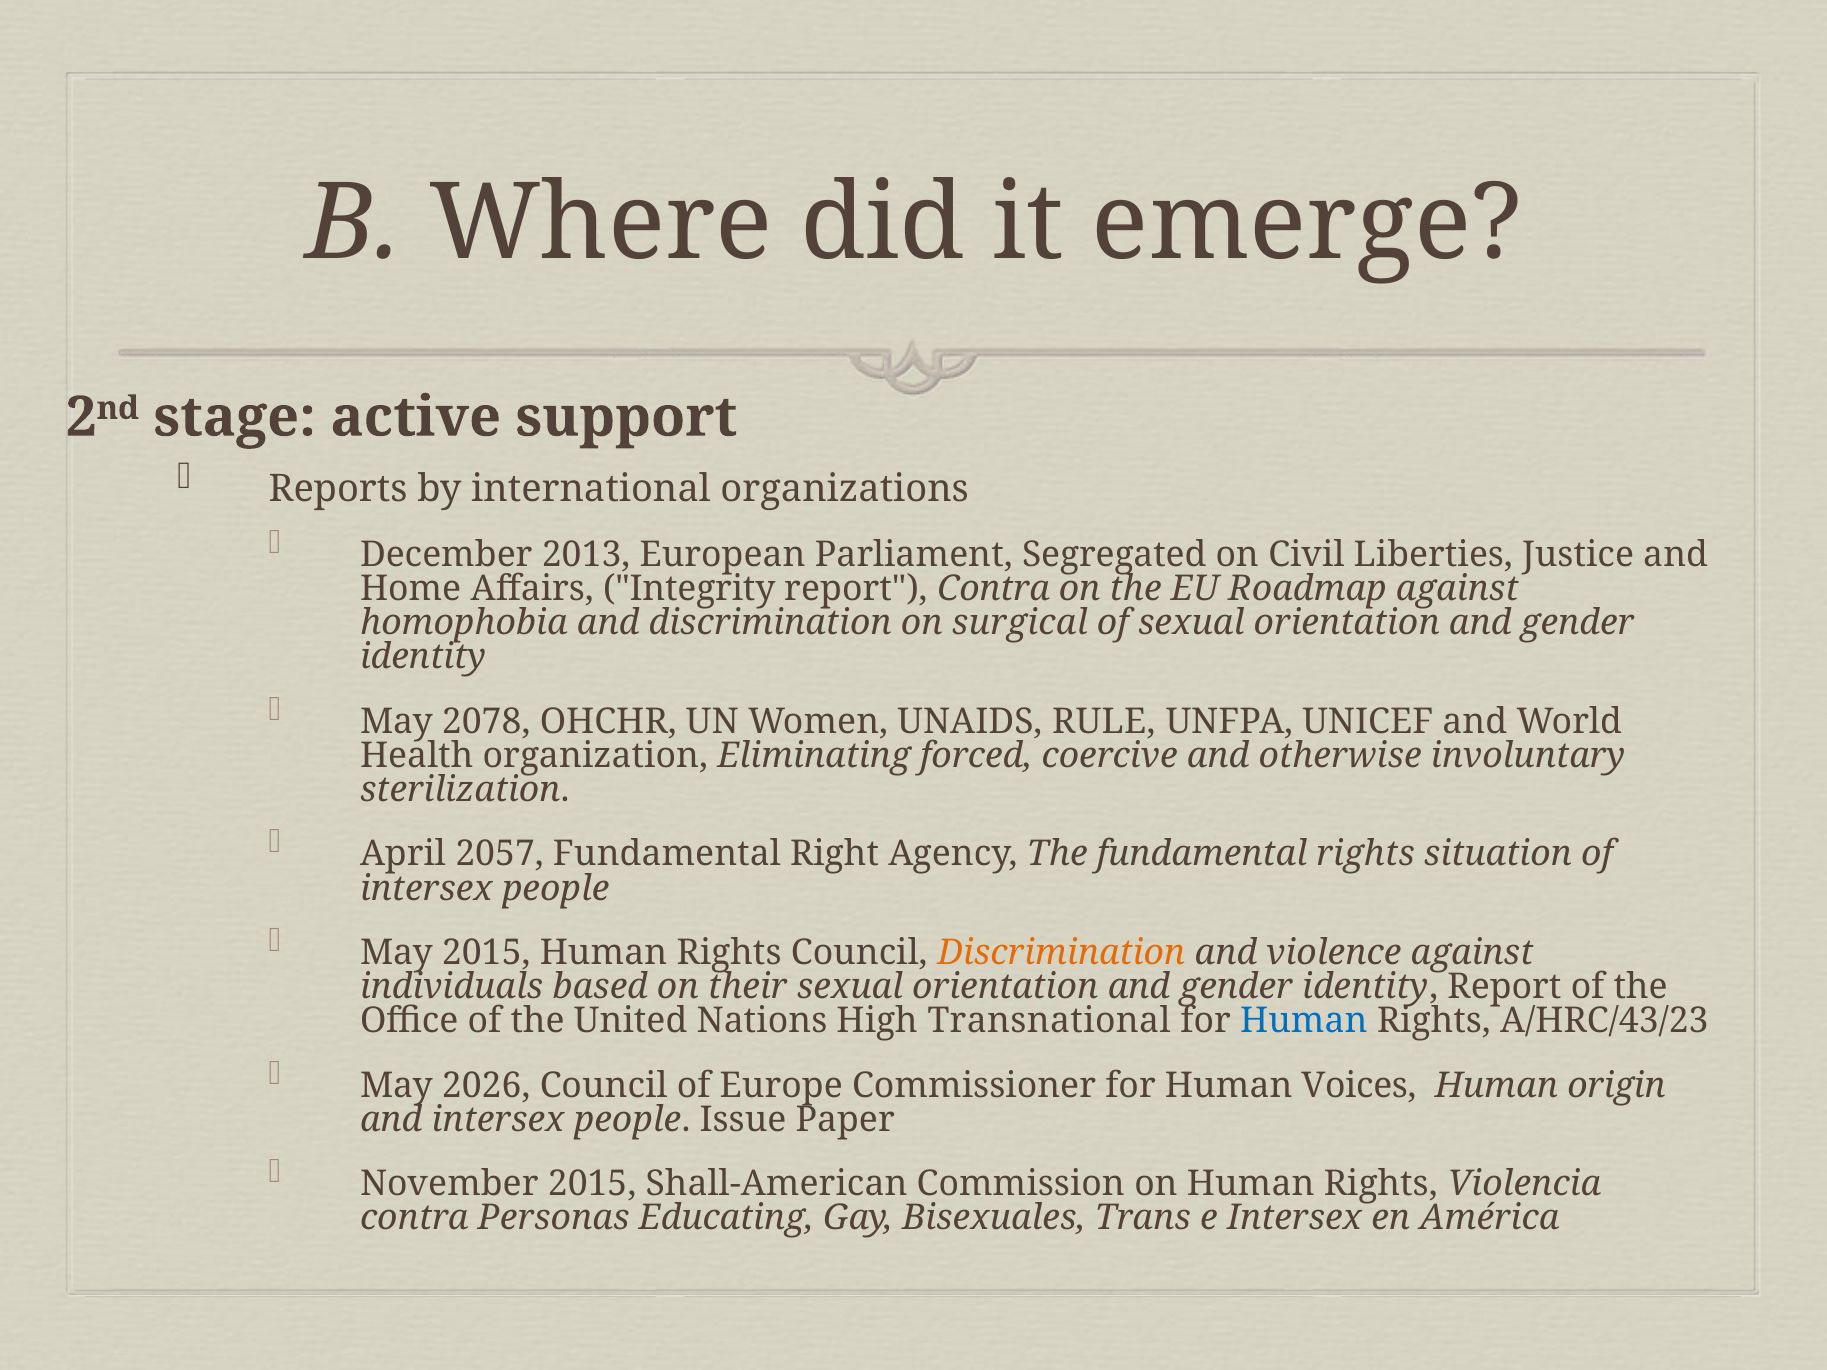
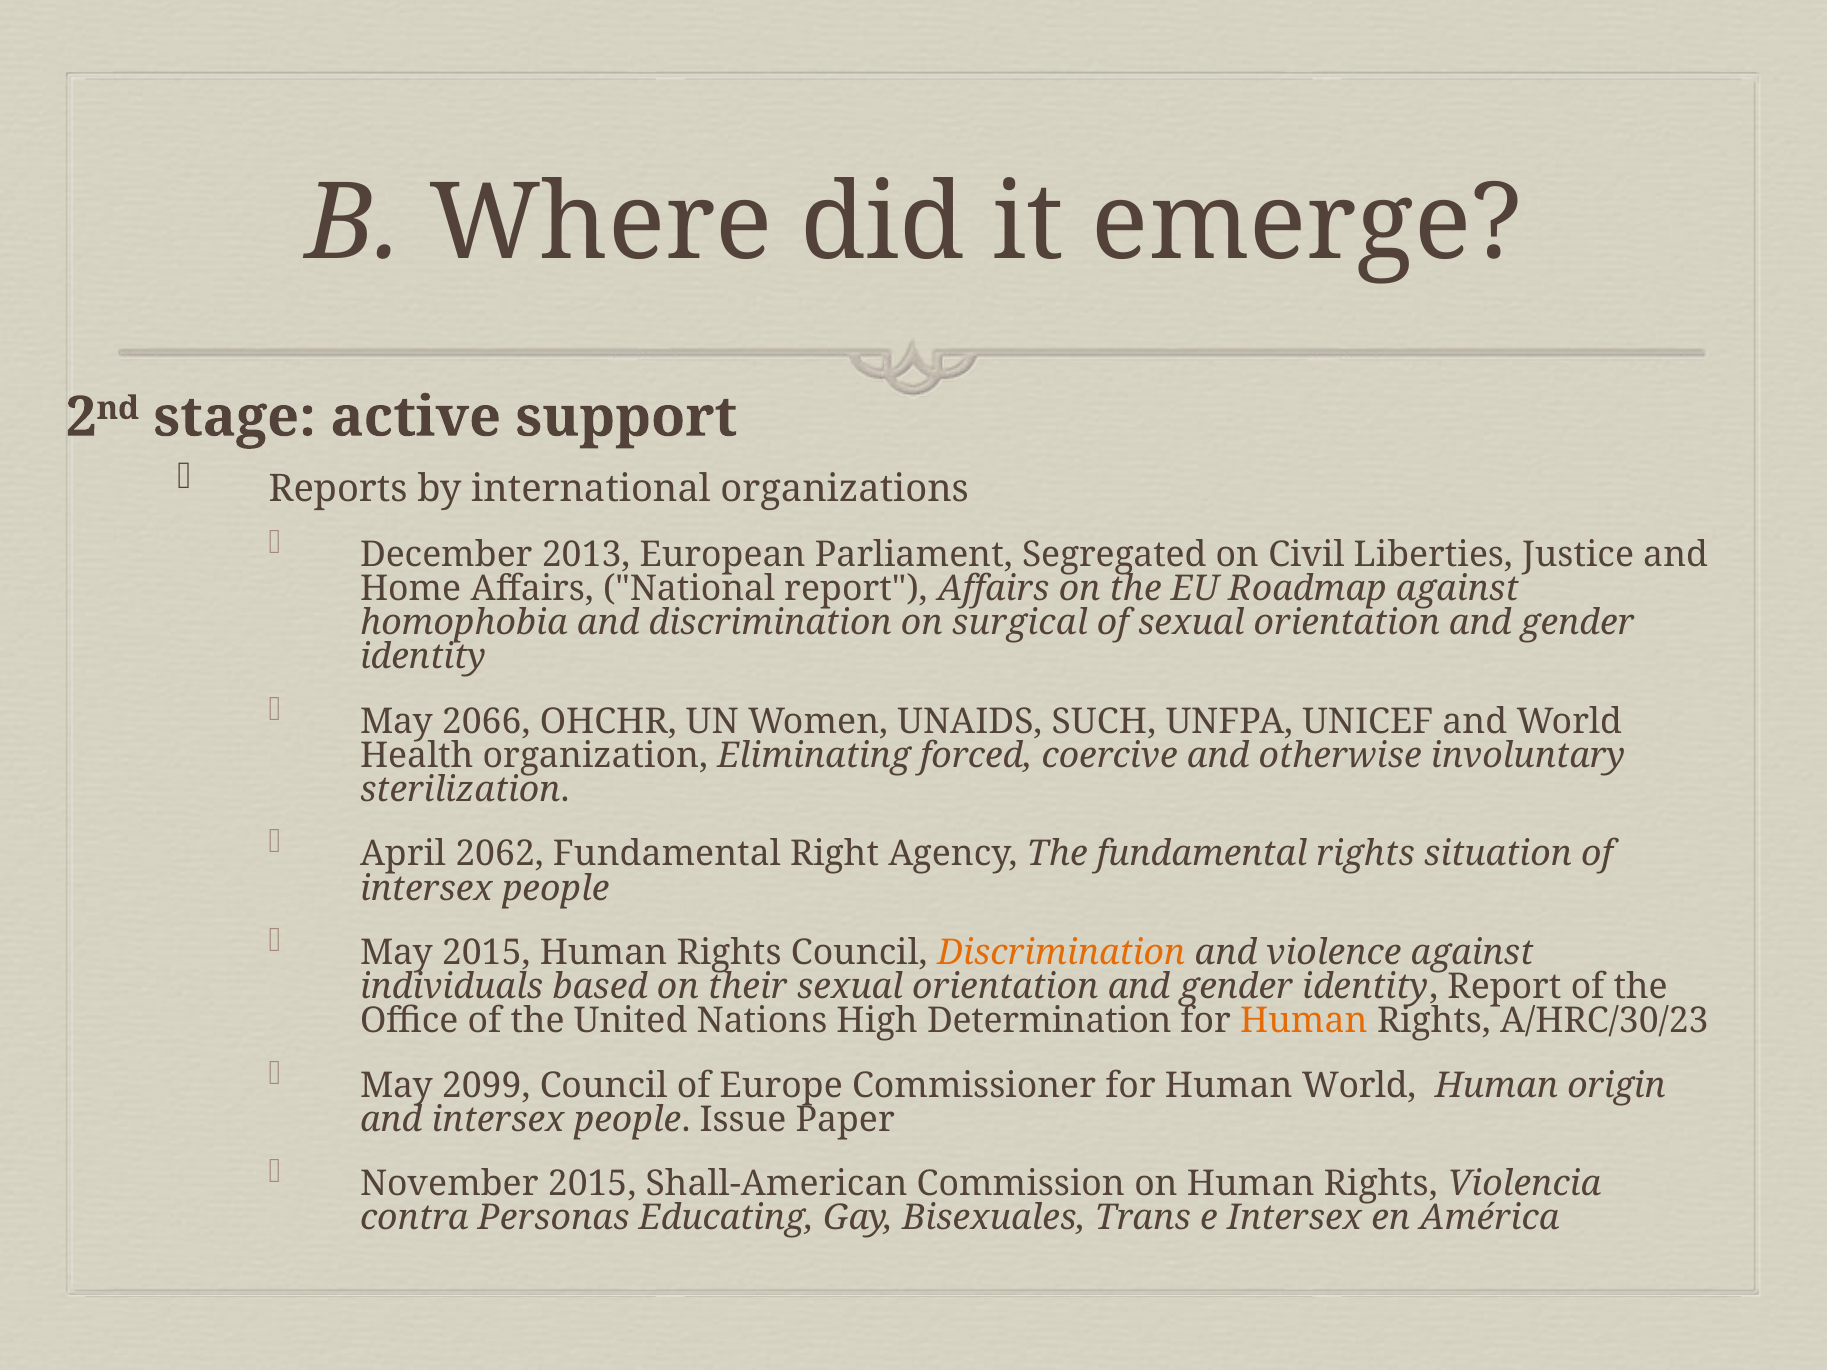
Integrity: Integrity -> National (689, 589)
report Contra: Contra -> Affairs (994, 589)
2078: 2078 -> 2066 (486, 722)
RULE: RULE -> SUCH (1104, 722)
2057: 2057 -> 2062 (500, 854)
Transnational: Transnational -> Determination (1049, 1021)
Human colour: blue -> orange (1304, 1021)
A/HRC/43/23: A/HRC/43/23 -> A/HRC/30/23 (1604, 1021)
2026: 2026 -> 2099 (486, 1086)
Human Voices: Voices -> World (1359, 1086)
